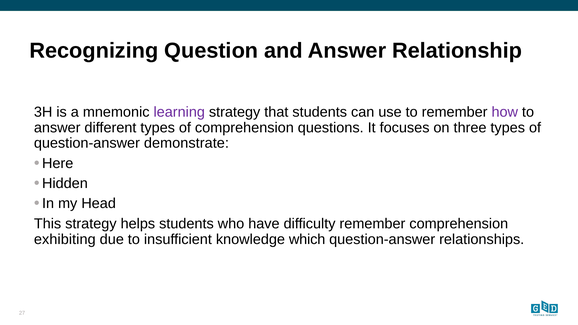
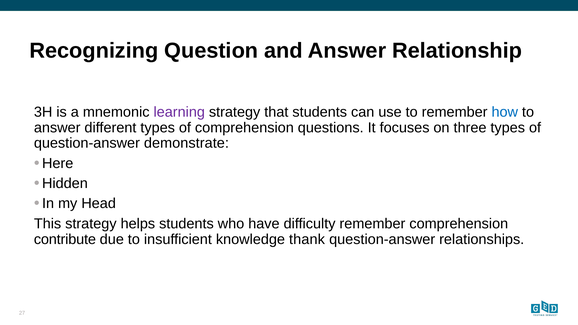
how colour: purple -> blue (505, 112)
exhibiting: exhibiting -> contribute (65, 239)
which: which -> thank (307, 239)
